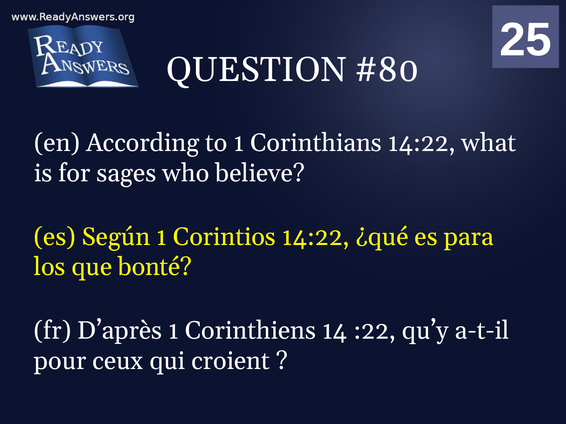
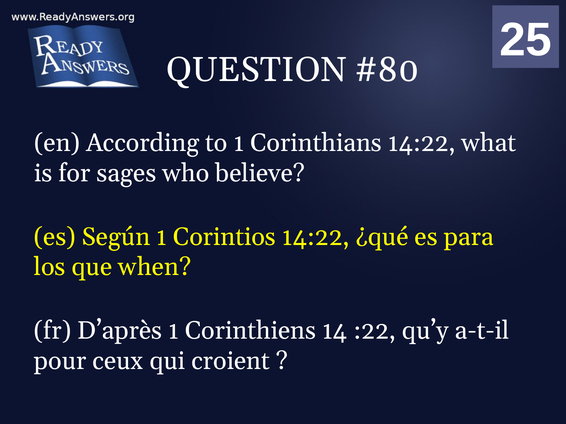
bonté: bonté -> when (155, 267)
